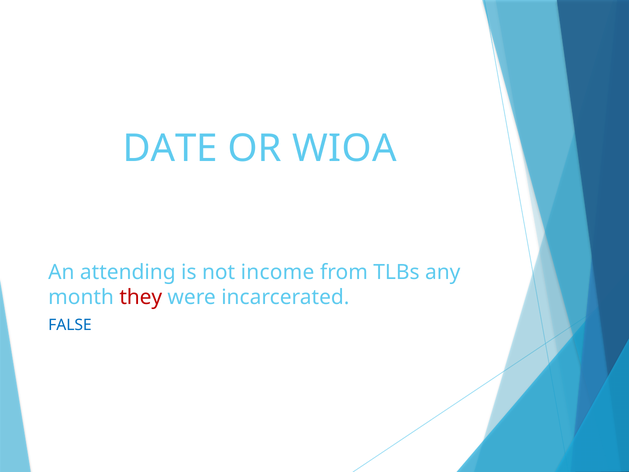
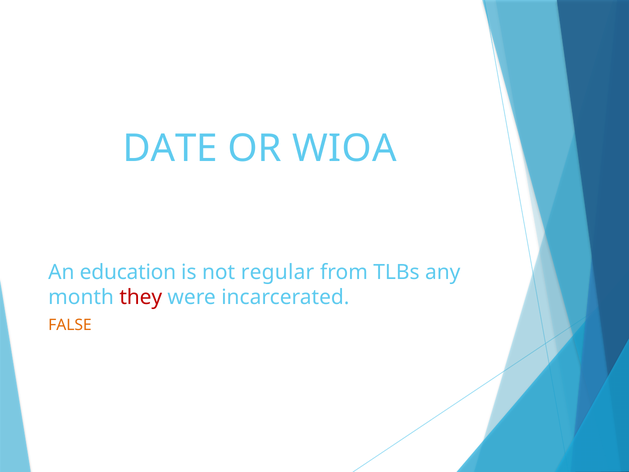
attending: attending -> education (128, 272)
income: income -> regular (278, 272)
FALSE colour: blue -> orange (70, 325)
